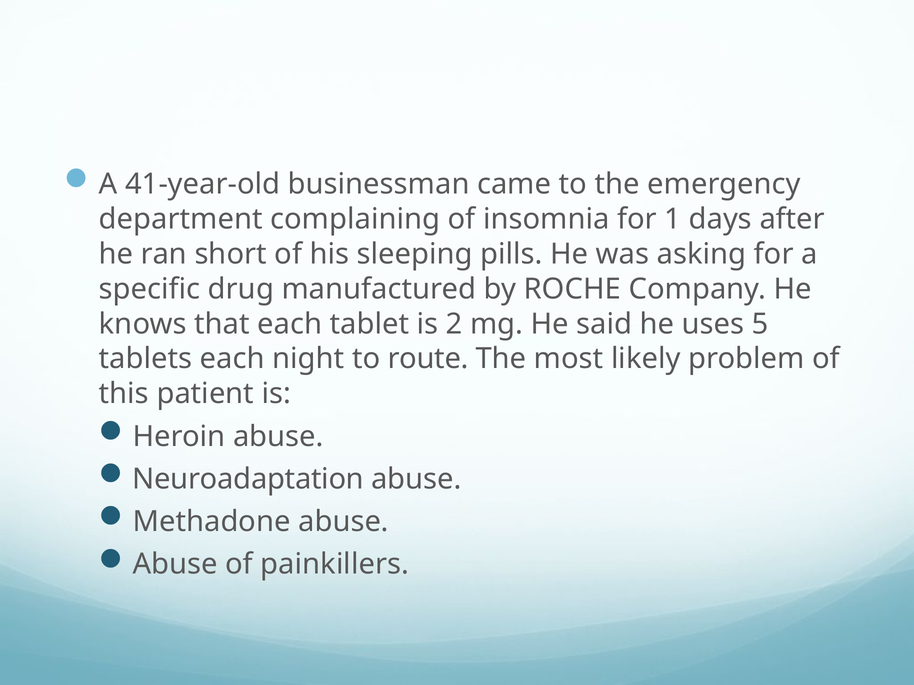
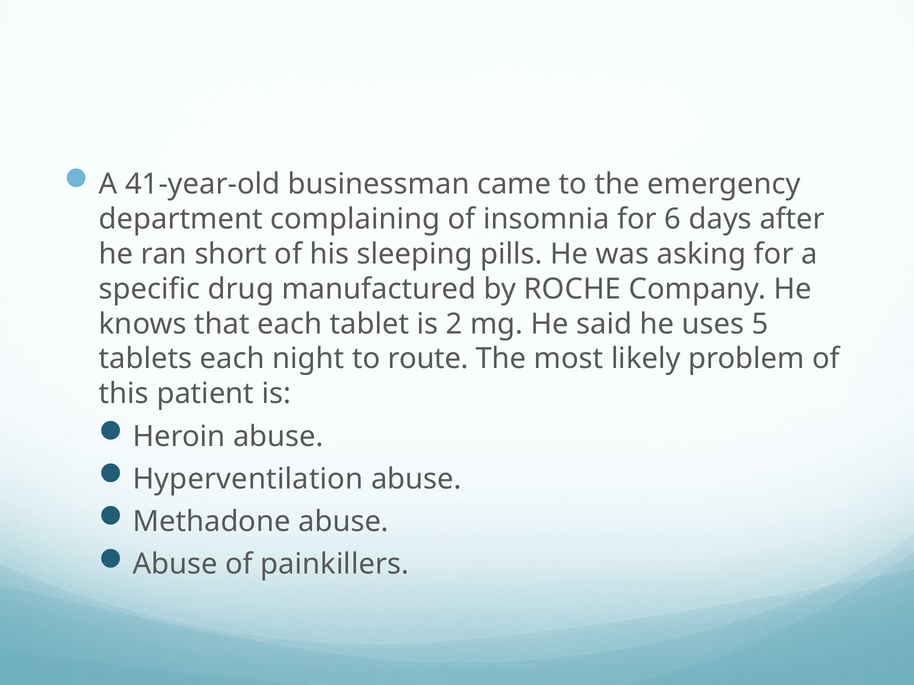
1: 1 -> 6 (673, 219)
Neuroadaptation: Neuroadaptation -> Hyperventilation (248, 479)
